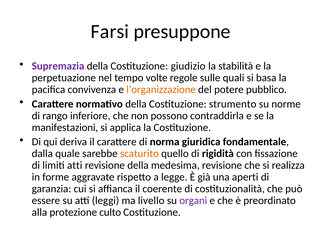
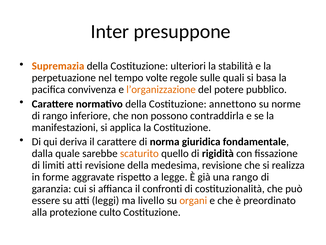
Farsi: Farsi -> Inter (110, 32)
Supremazia colour: purple -> orange (58, 66)
giudizio: giudizio -> ulteriori (188, 66)
strumento: strumento -> annettono (233, 104)
una aperti: aperti -> rango (245, 177)
coerente: coerente -> confronti (162, 188)
organi colour: purple -> orange (193, 200)
